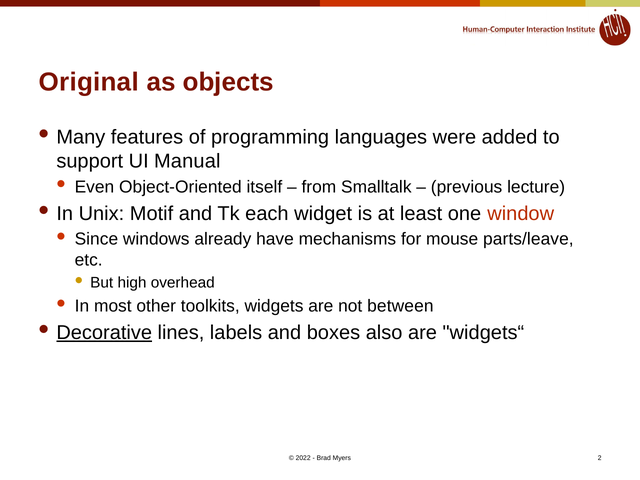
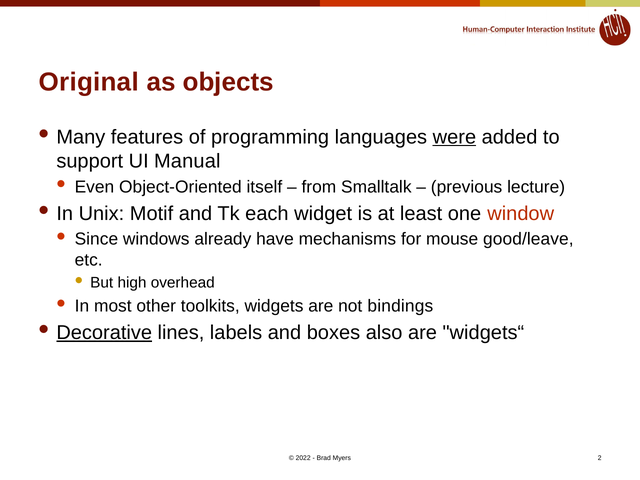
were underline: none -> present (454, 137)
parts/leave: parts/leave -> good/leave (528, 239)
between: between -> bindings (400, 306)
